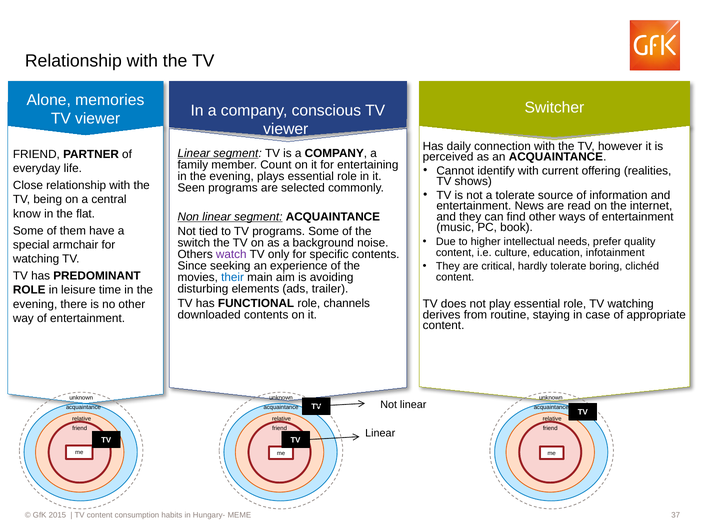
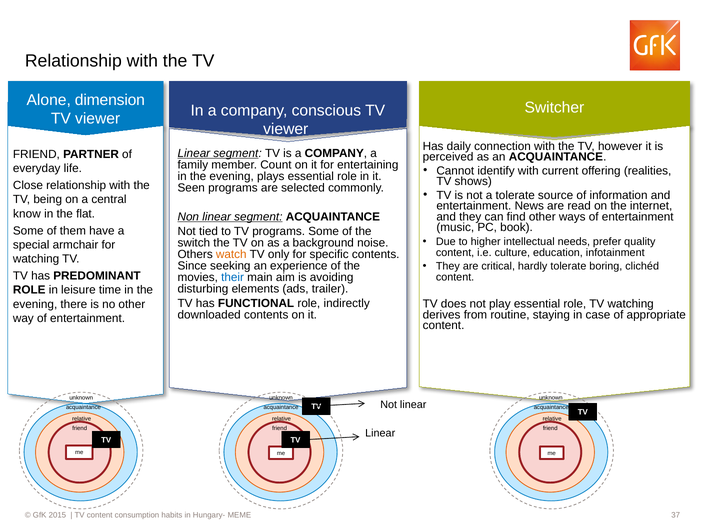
memories: memories -> dimension (110, 100)
watch colour: purple -> orange (231, 254)
channels: channels -> indirectly (347, 303)
